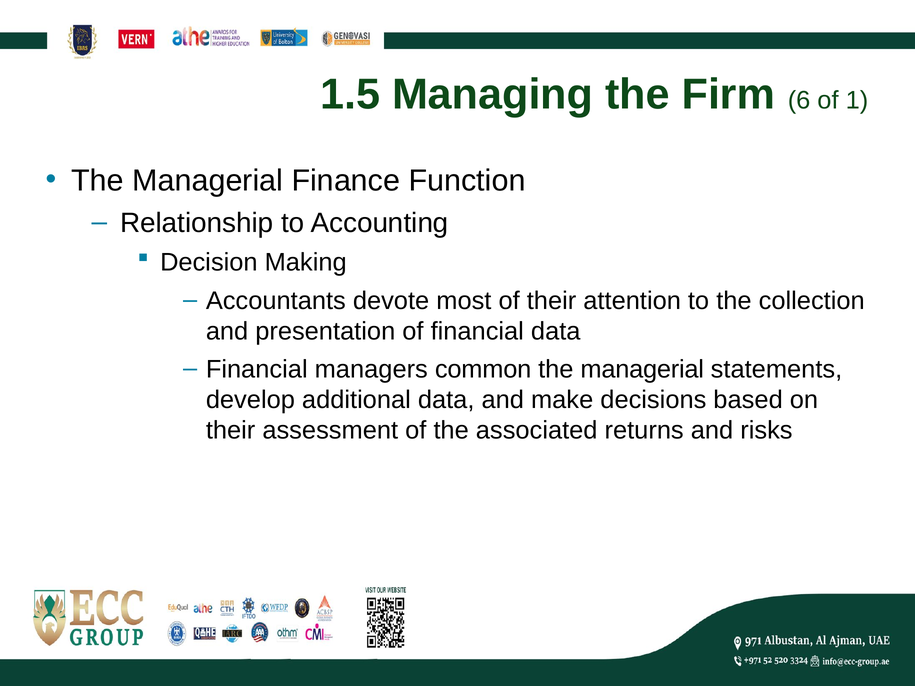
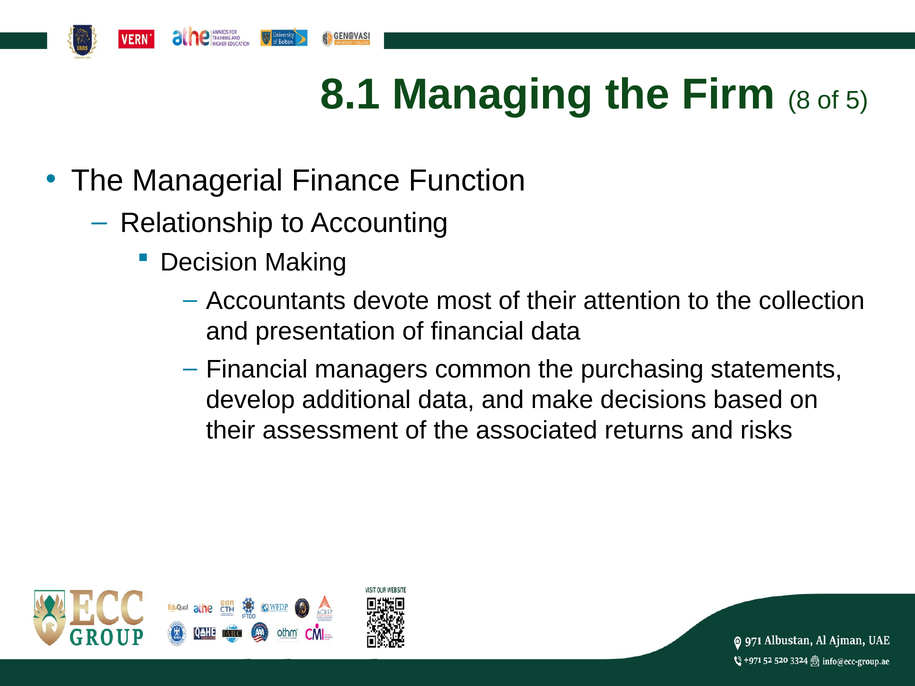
1.5: 1.5 -> 8.1 (350, 95)
6: 6 -> 8 (799, 100)
1: 1 -> 5 (857, 100)
managerial: managerial -> purchasing (642, 369)
